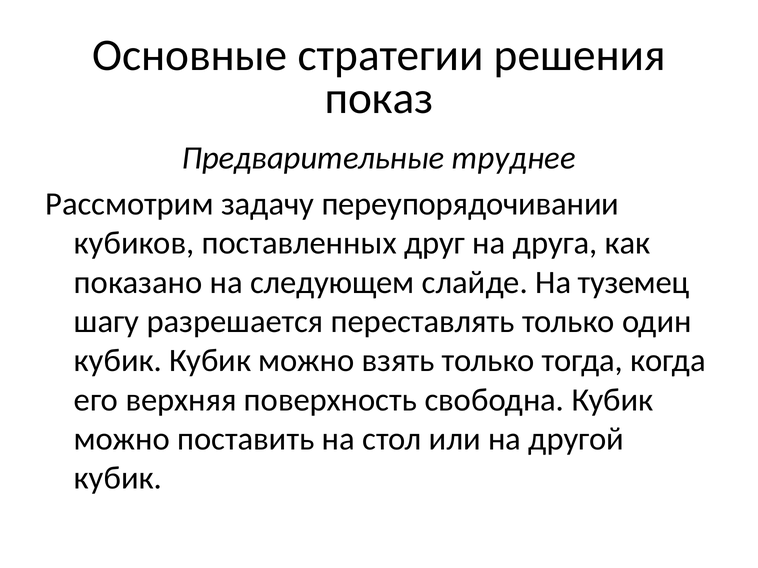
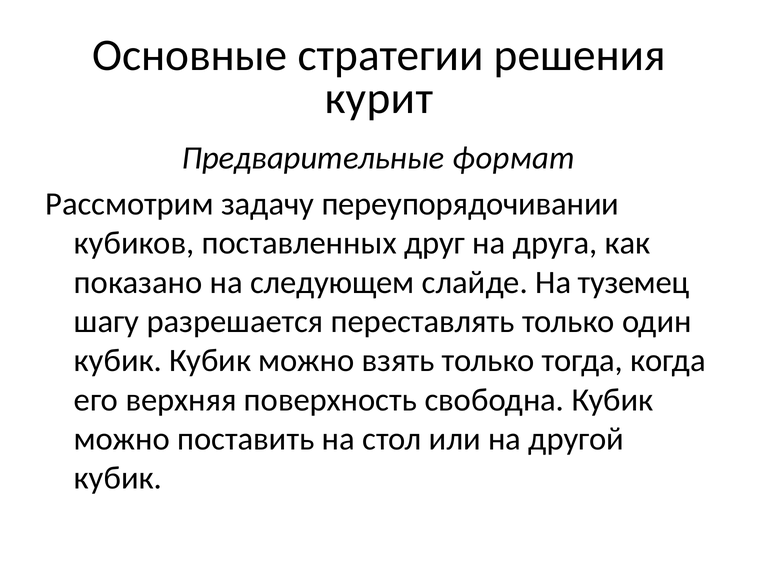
показ: показ -> курит (379, 99)
труднее: труднее -> формат (514, 158)
